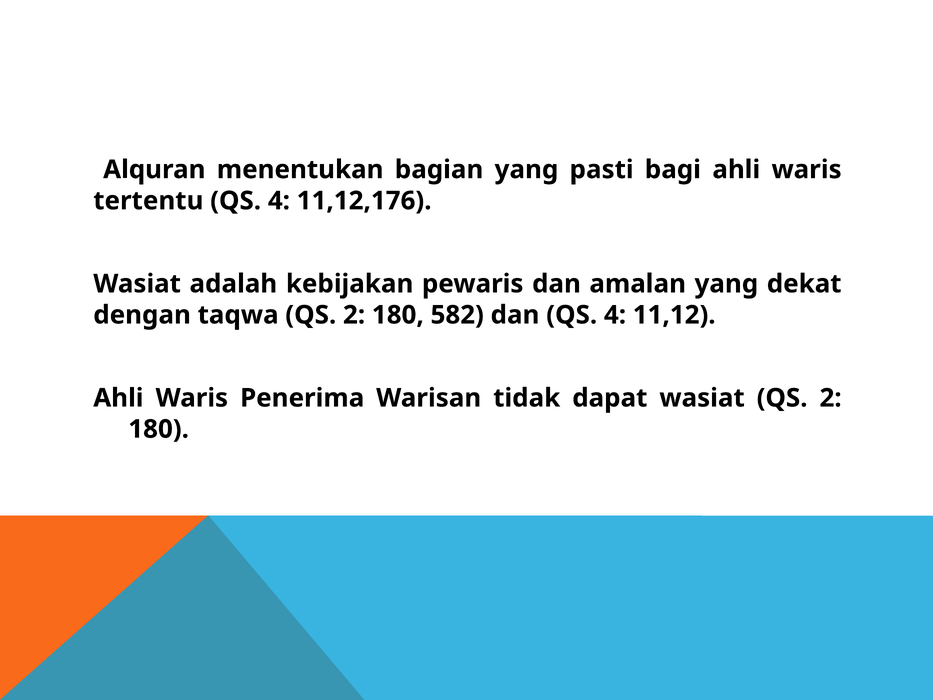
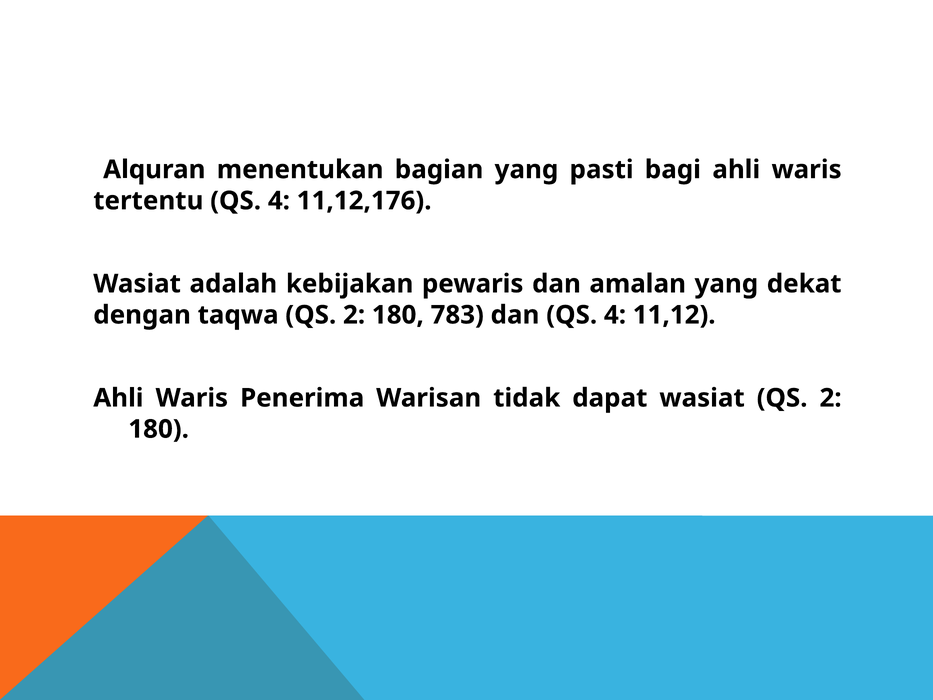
582: 582 -> 783 (457, 315)
